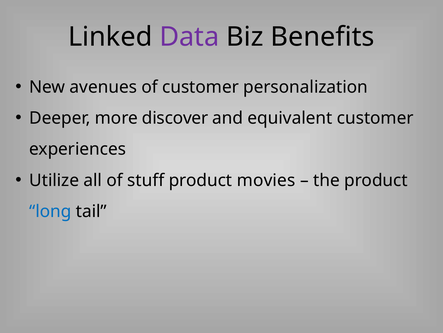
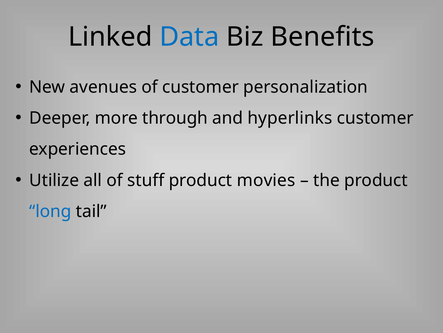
Data colour: purple -> blue (189, 37)
discover: discover -> through (175, 118)
equivalent: equivalent -> hyperlinks (290, 118)
